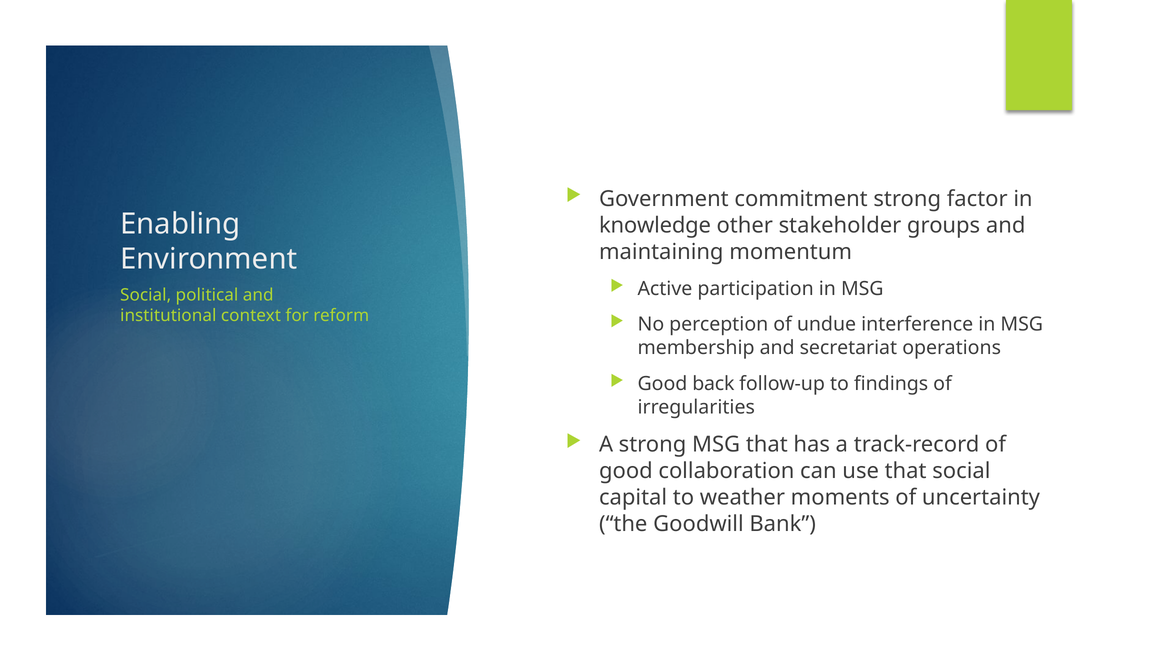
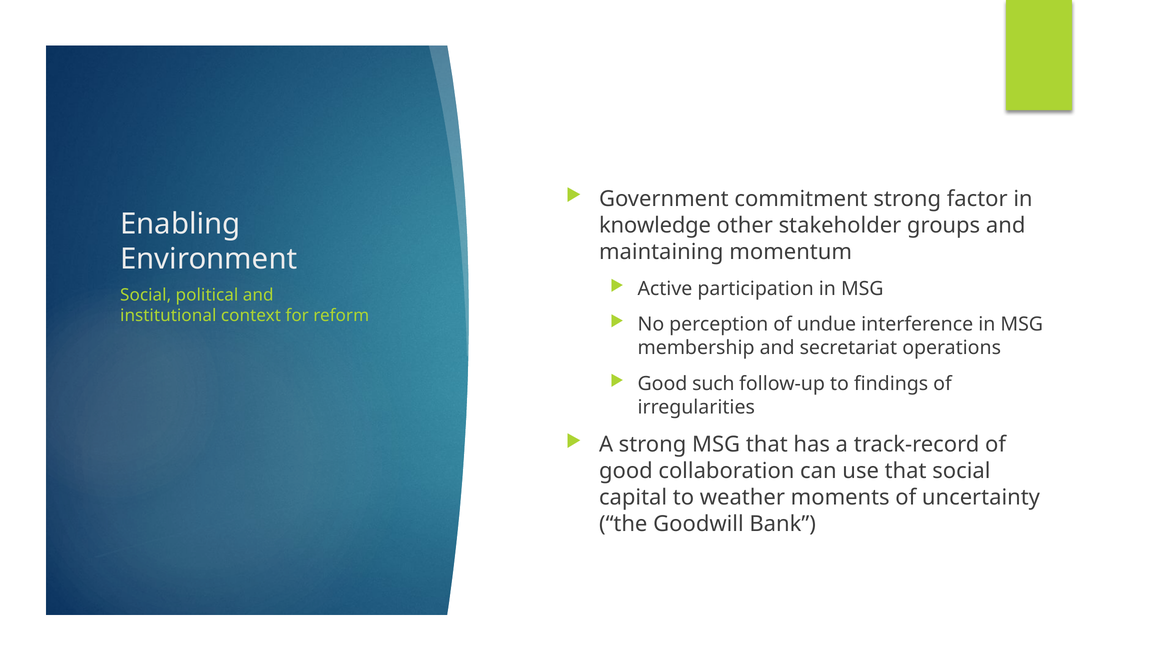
back: back -> such (713, 384)
